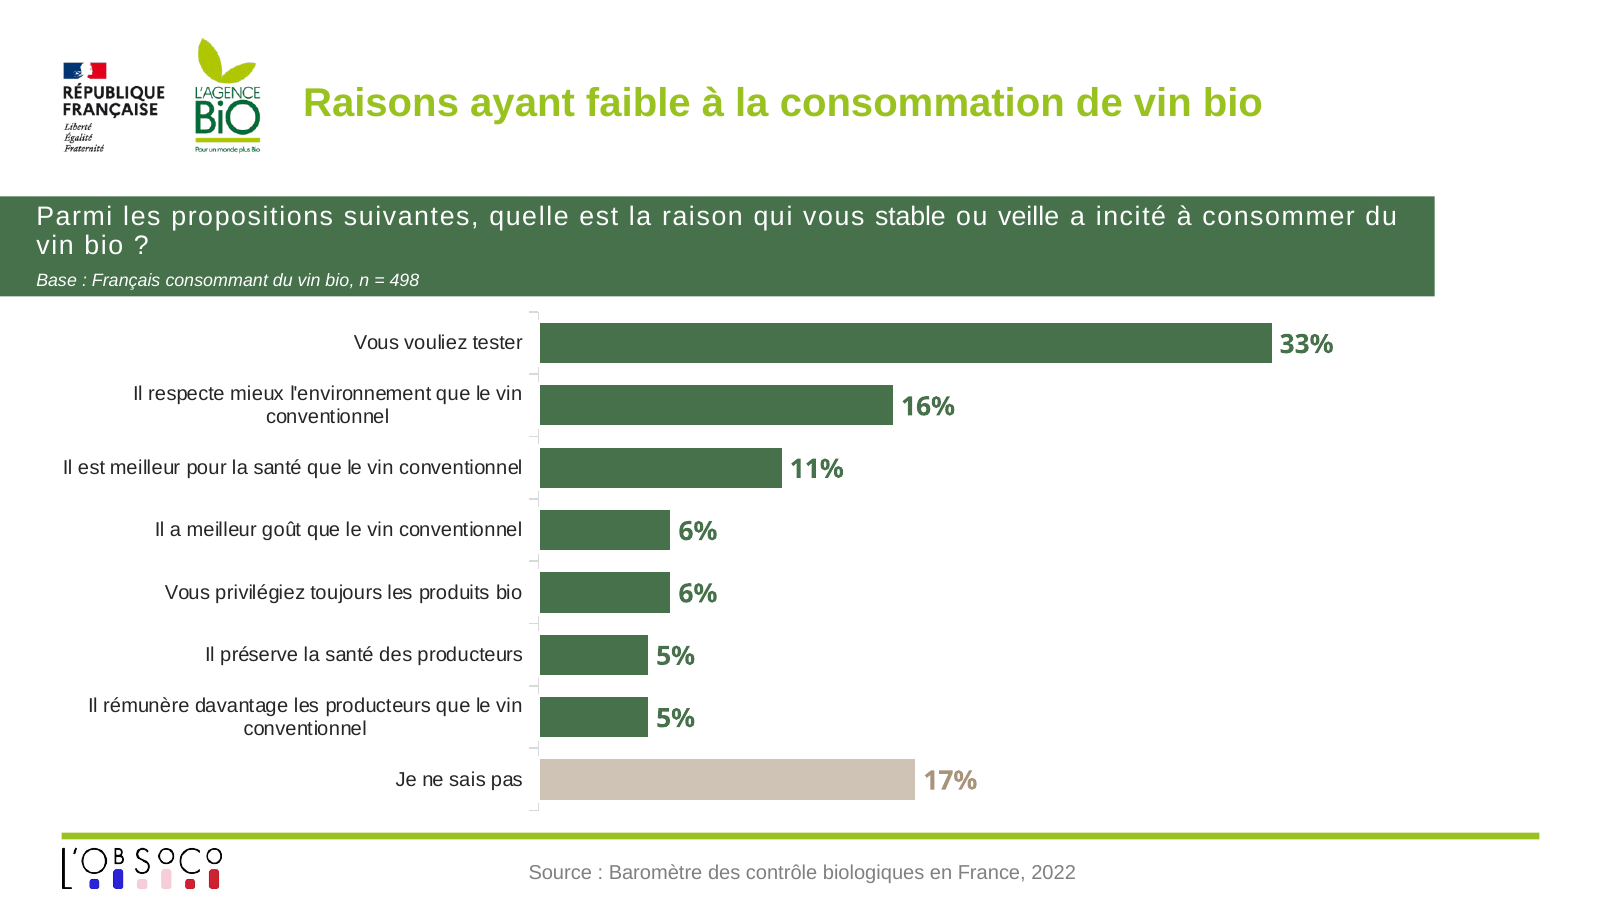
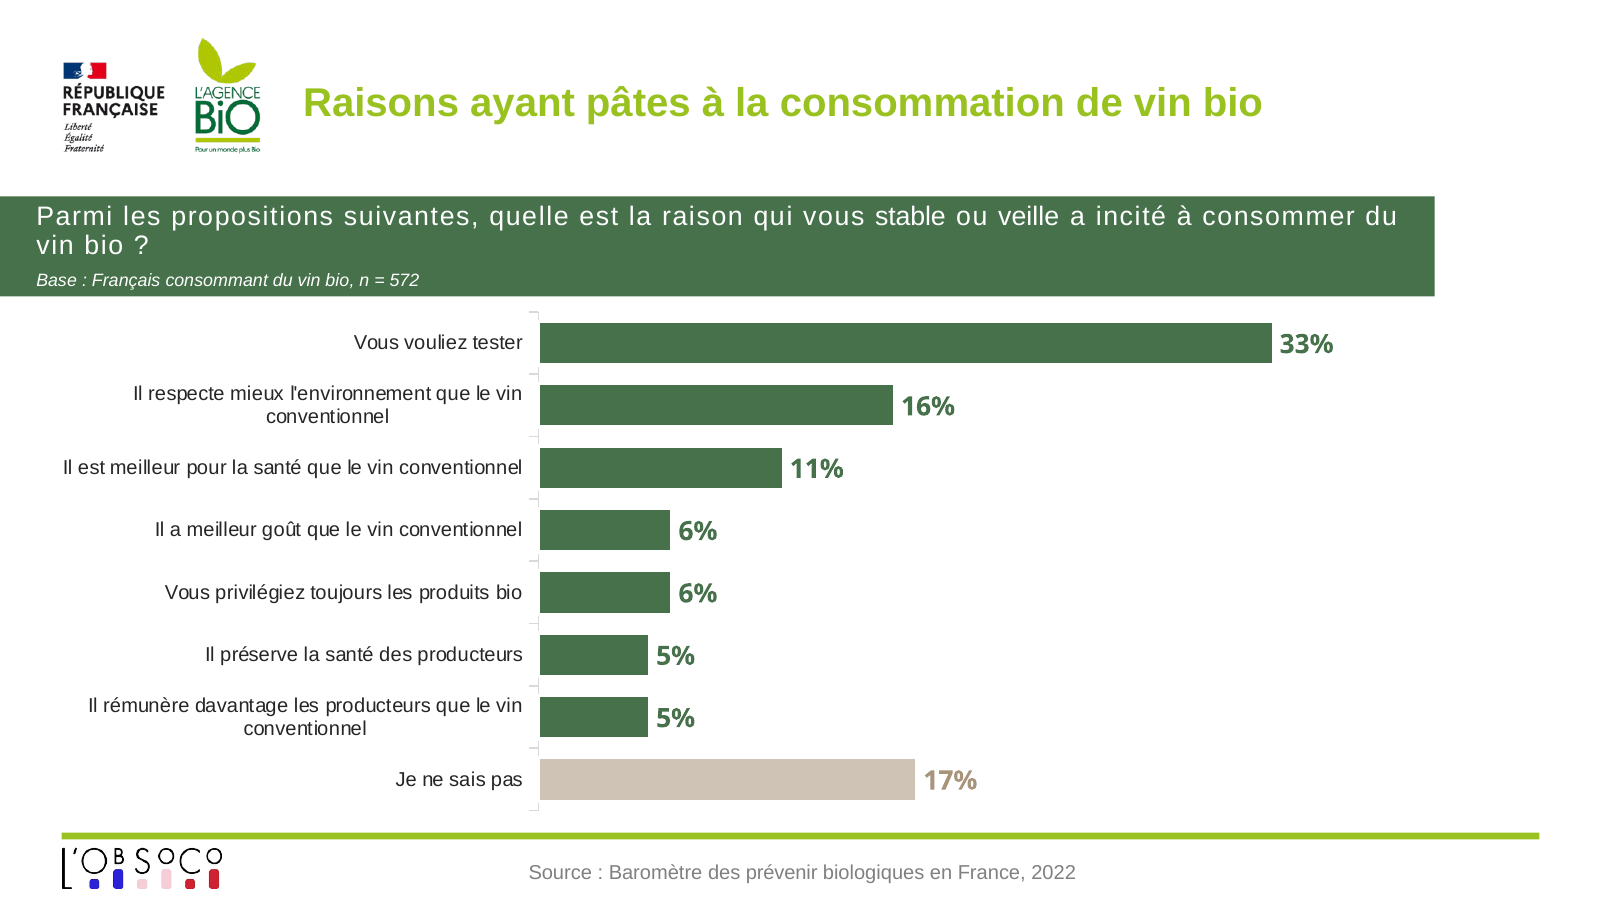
faible: faible -> pâtes (638, 103)
498: 498 -> 572 (404, 280)
contrôle: contrôle -> prévenir (782, 873)
